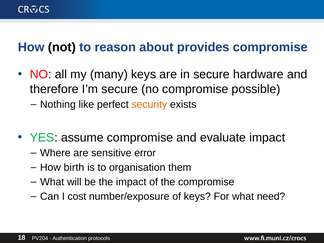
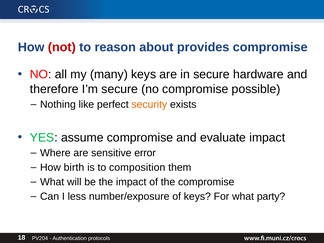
not colour: black -> red (62, 47)
organisation: organisation -> composition (137, 168)
cost: cost -> less (77, 196)
need: need -> party (271, 196)
